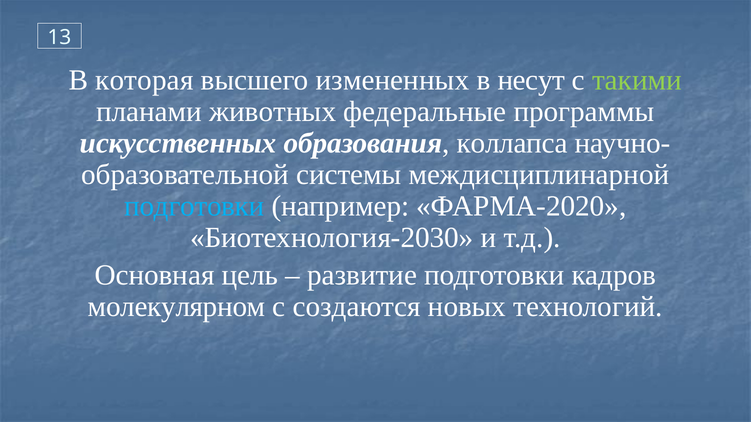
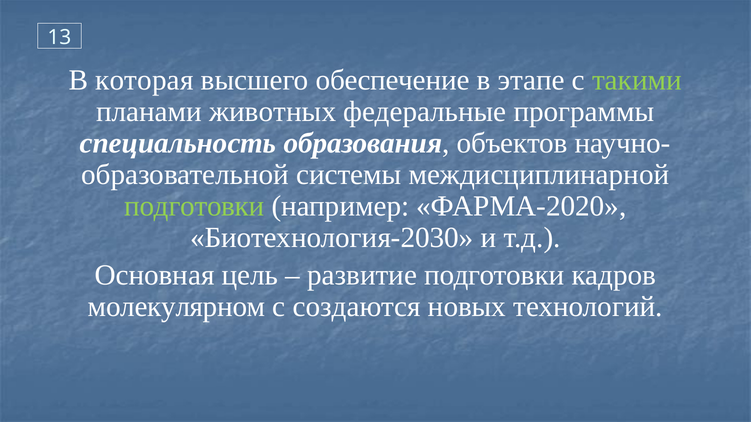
измененных: измененных -> обеспечение (393, 80)
несут: несут -> этапе (531, 80)
искусственных: искусственных -> специальность (178, 143)
коллапса: коллапса -> объектов (512, 143)
подготовки colour: light blue -> light green (194, 206)
